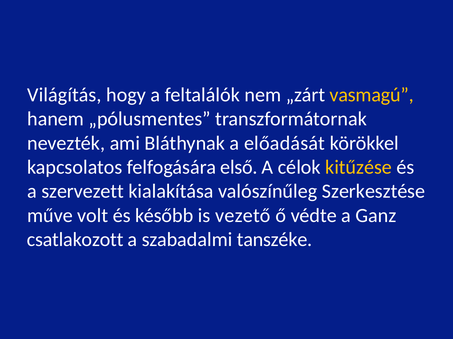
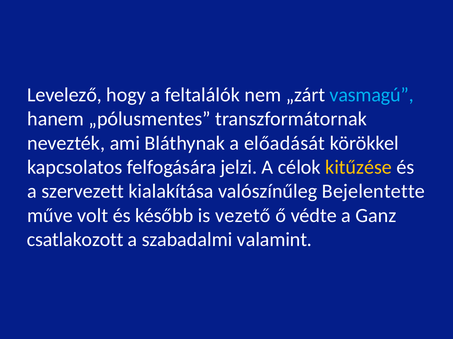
Világítás: Világítás -> Levelező (65, 95)
vasmagú colour: yellow -> light blue (372, 95)
első: első -> jelzi (239, 168)
Szerkesztése: Szerkesztése -> Bejelentette (373, 192)
tanszéke: tanszéke -> valamint (275, 240)
